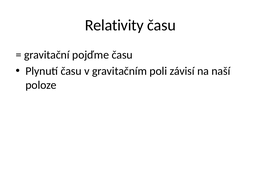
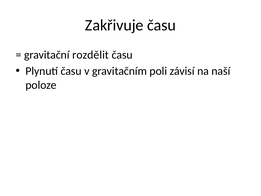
Relativity: Relativity -> Zakřivuje (114, 25)
pojďme: pojďme -> rozdělit (91, 55)
